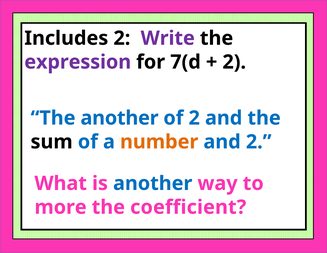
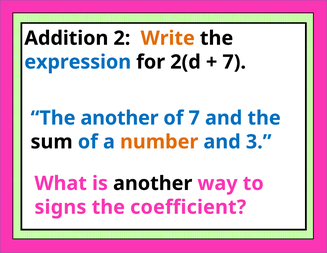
Includes: Includes -> Addition (66, 38)
Write colour: purple -> orange (168, 38)
expression colour: purple -> blue (78, 62)
7(d: 7(d -> 2(d (186, 62)
2: 2 -> 7 (234, 62)
of 2: 2 -> 7 (194, 118)
and 2: 2 -> 3 (259, 142)
another colour: blue -> black (153, 183)
more: more -> signs (60, 207)
